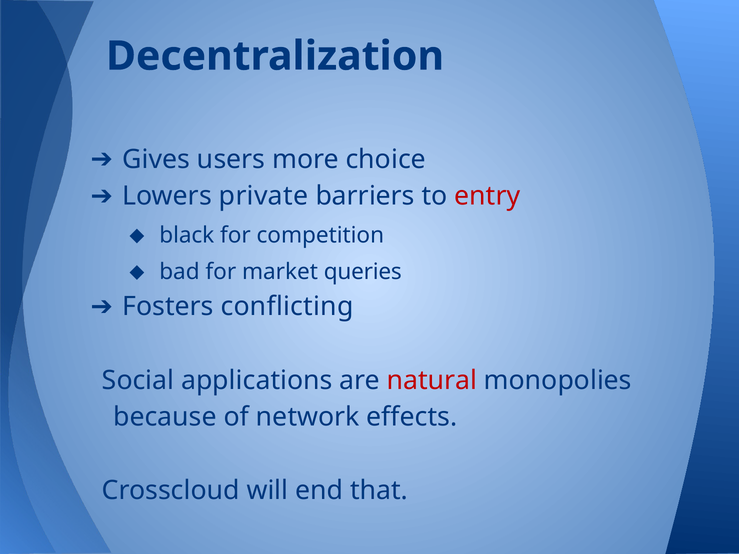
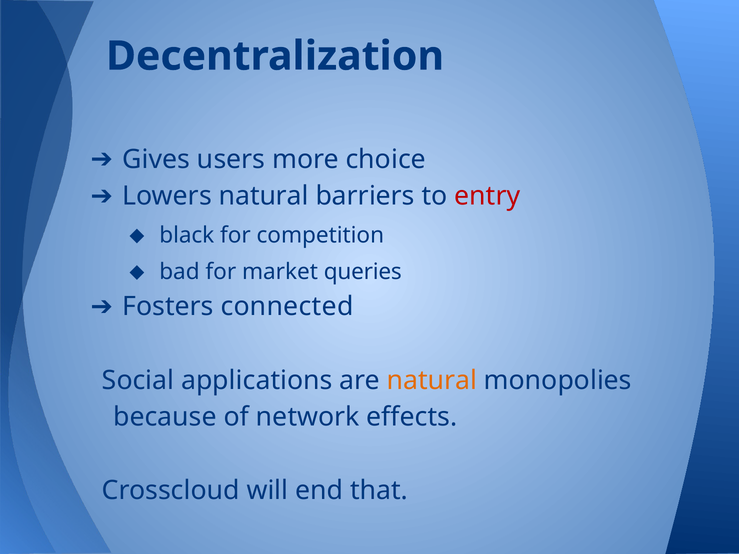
Lowers private: private -> natural (264, 196)
conflicting: conflicting -> connected (287, 307)
natural colour: red -> orange (432, 380)
